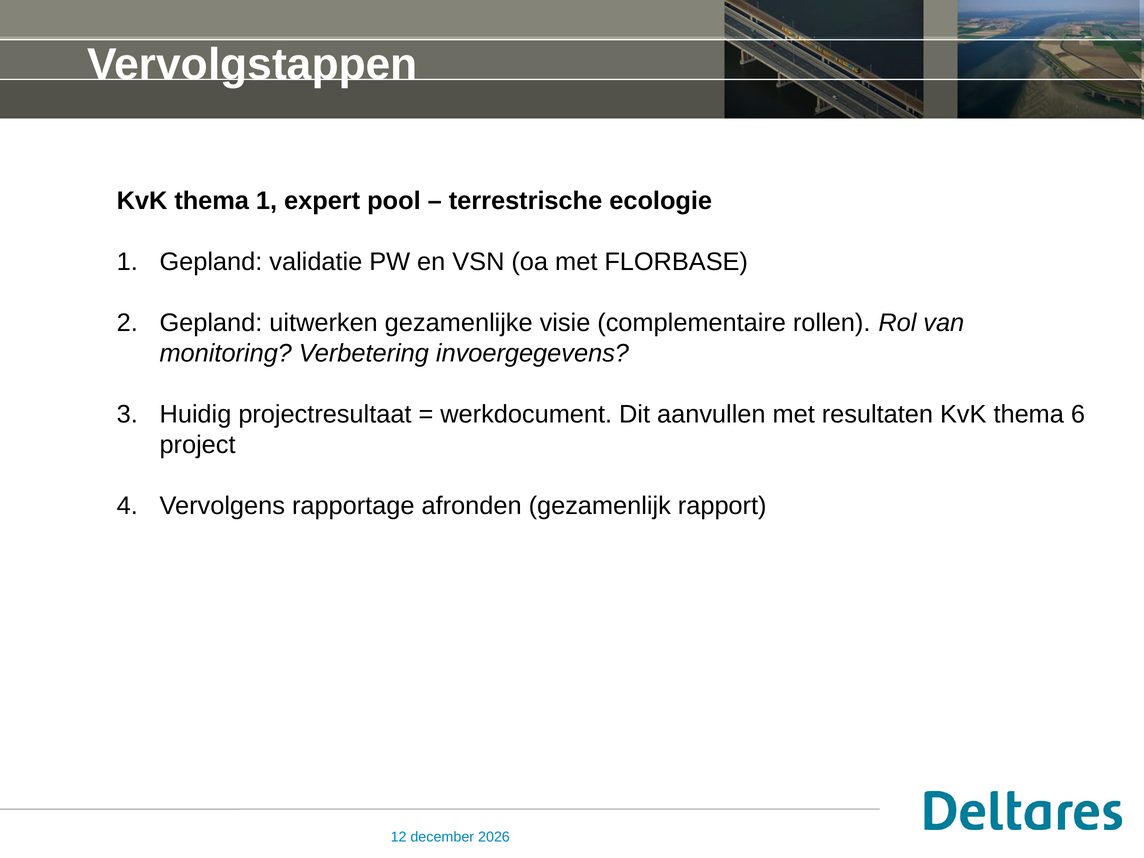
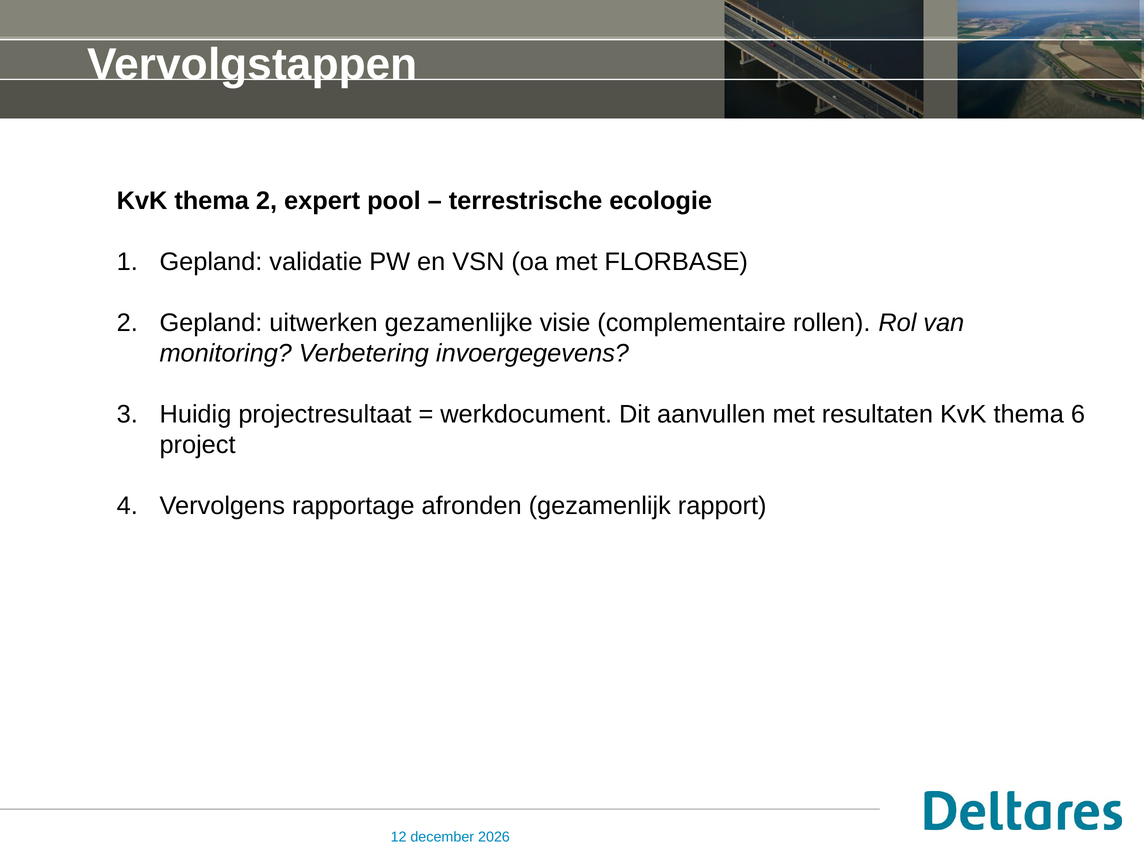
thema 1: 1 -> 2 (267, 201)
